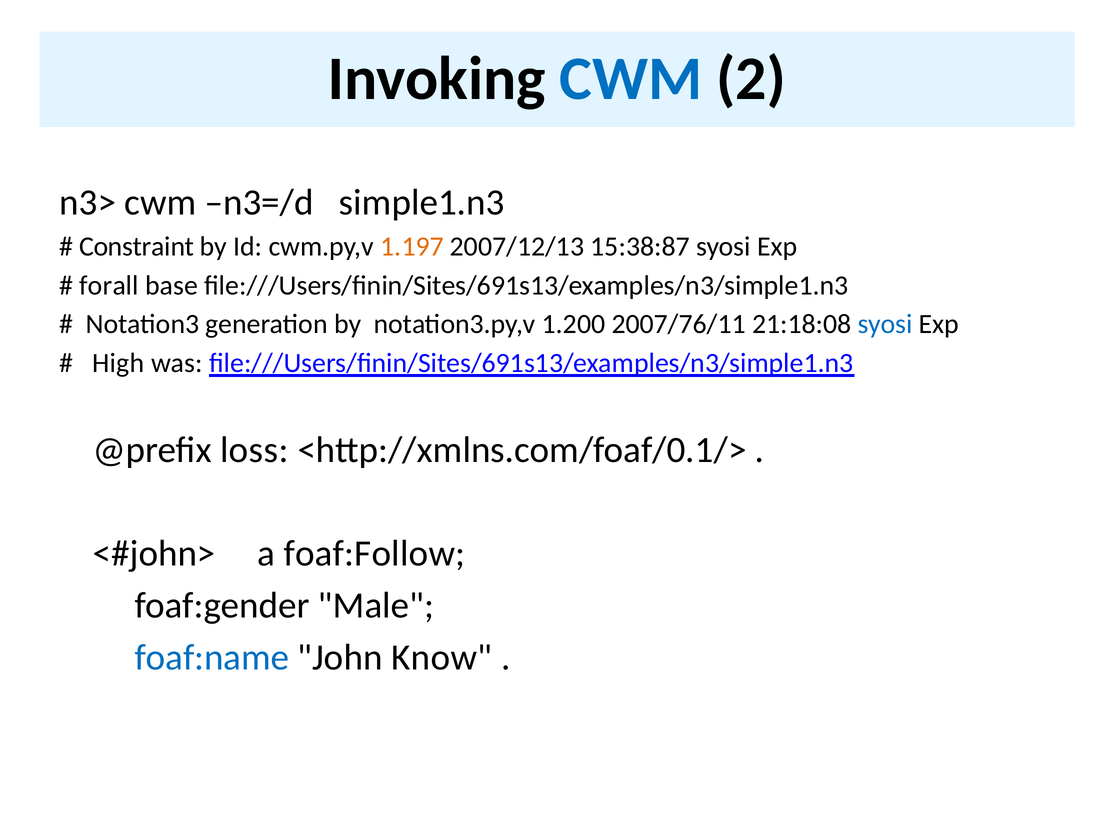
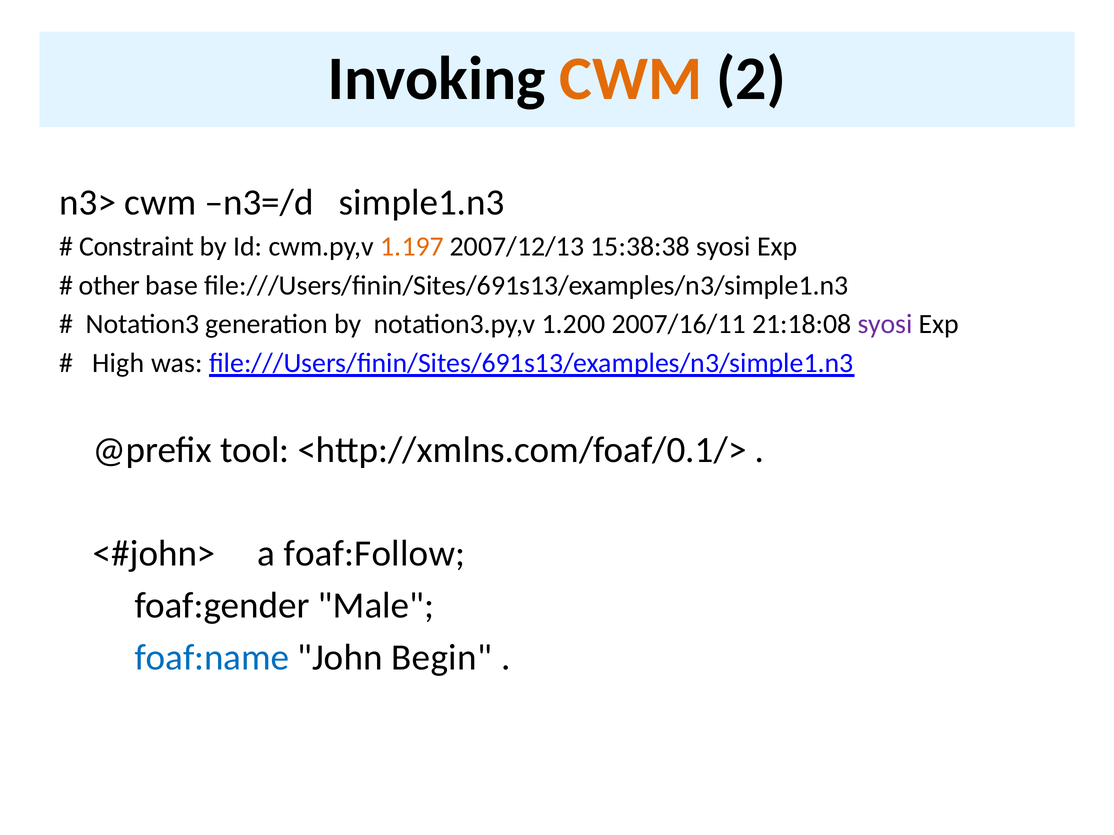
CWM colour: blue -> orange (631, 79)
15:38:87: 15:38:87 -> 15:38:38 (640, 247)
forall: forall -> other (109, 285)
2007/76/11: 2007/76/11 -> 2007/16/11 (679, 324)
syosi colour: blue -> purple (885, 324)
loss: loss -> tool (255, 450)
Know: Know -> Begin (442, 658)
